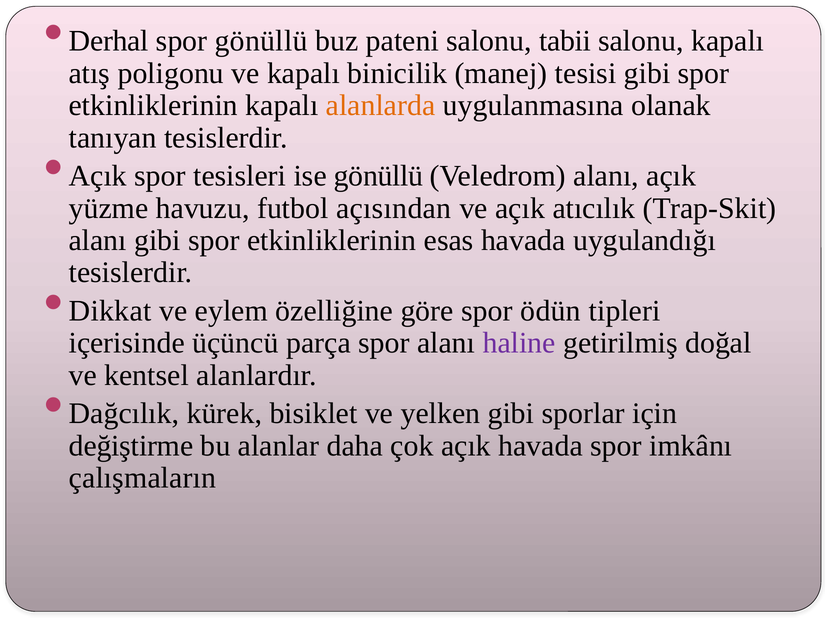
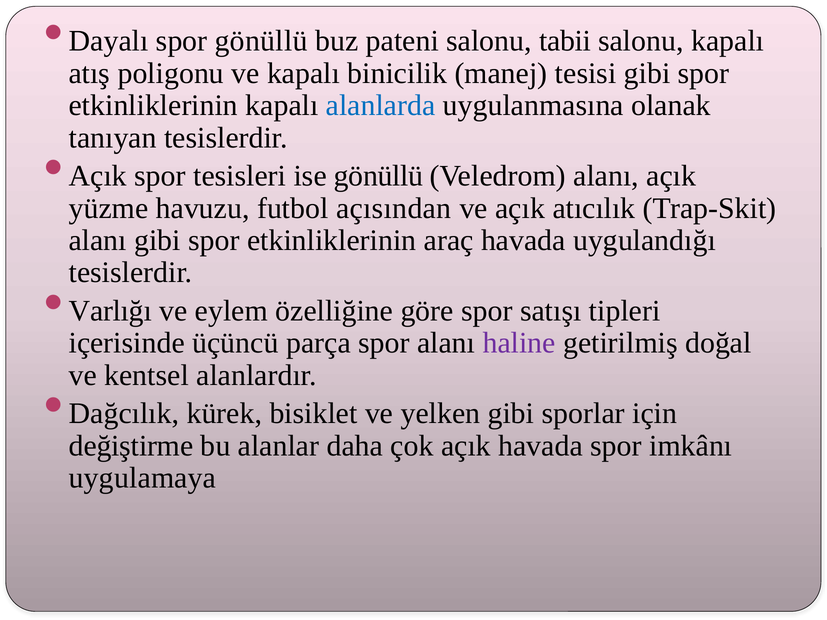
Derhal: Derhal -> Dayalı (109, 41)
alanlarda colour: orange -> blue (381, 106)
esas: esas -> araç (449, 241)
Dikkat: Dikkat -> Varlığı (110, 311)
ödün: ödün -> satışı (551, 311)
çalışmaların: çalışmaların -> uygulamaya (142, 478)
